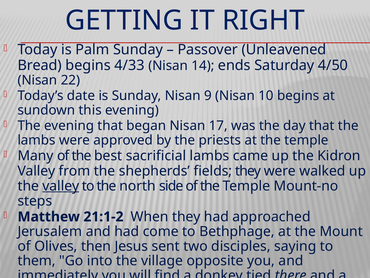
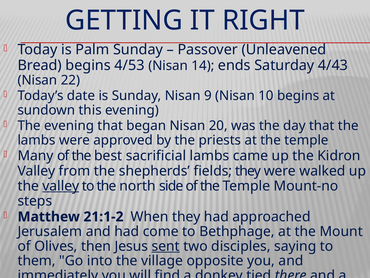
4/33: 4/33 -> 4/53 (129, 65)
4/50: 4/50 -> 4/43 (333, 65)
17: 17 -> 20 (218, 125)
sent underline: none -> present (166, 246)
